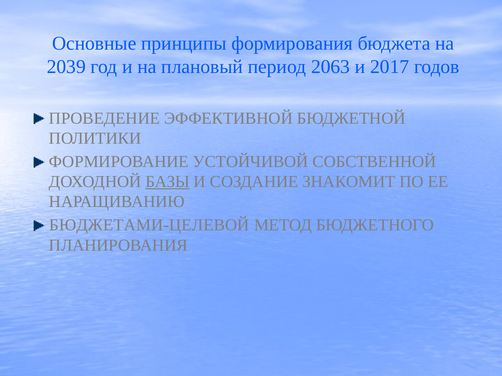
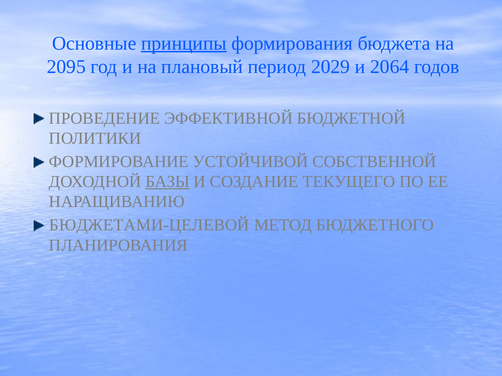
принципы underline: none -> present (184, 43)
2039: 2039 -> 2095 (66, 67)
2063: 2063 -> 2029 (331, 67)
2017: 2017 -> 2064 (390, 67)
ЗНАКОМИТ: ЗНАКОМИТ -> ТЕКУЩЕГО (349, 182)
